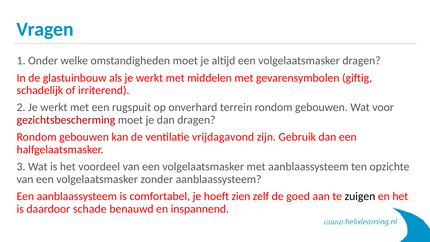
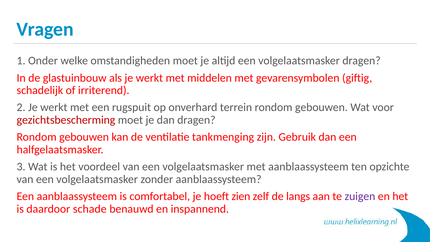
vrijdagavond: vrijdagavond -> tankmenging (223, 137)
goed: goed -> langs (298, 196)
zuigen colour: black -> purple (360, 196)
